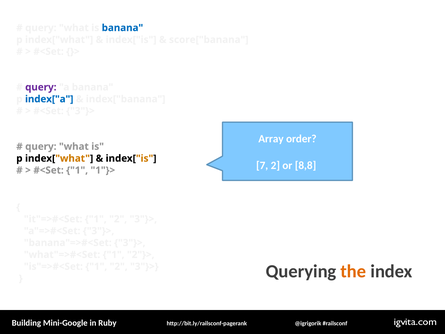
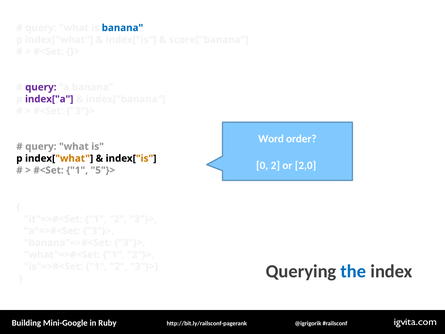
index["a colour: blue -> purple (49, 99)
Array: Array -> Word (271, 139)
7: 7 -> 0 (262, 165)
8,8: 8,8 -> 2,0 (306, 165)
1"}>: 1"}> -> 5"}> (103, 170)
the colour: orange -> blue (353, 271)
